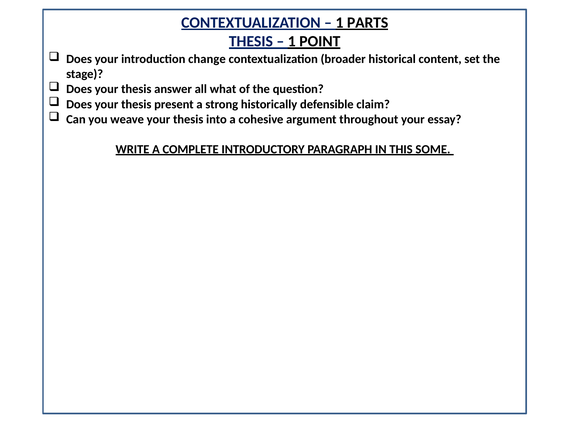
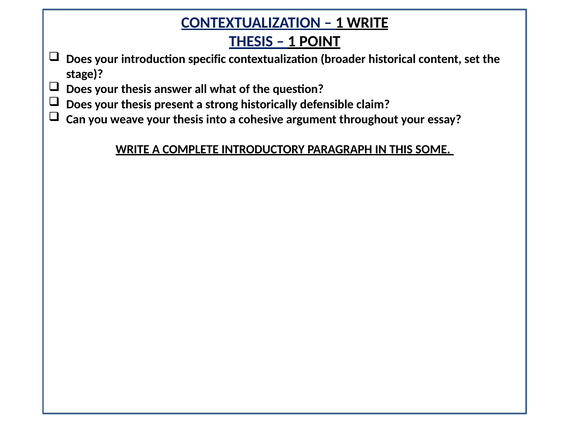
1 PARTS: PARTS -> WRITE (368, 23)
change: change -> specific (207, 59)
